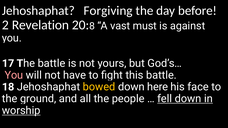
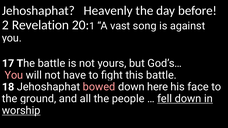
Forgiving: Forgiving -> Heavenly (108, 11)
8: 8 -> 1 (92, 26)
must: must -> song (145, 26)
bowed colour: yellow -> pink (99, 87)
